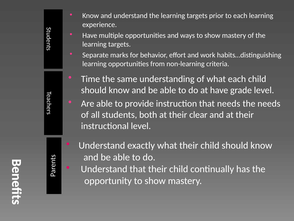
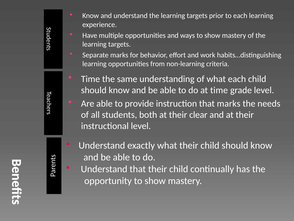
at have: have -> time (219, 90)
that needs: needs -> marks (229, 103)
